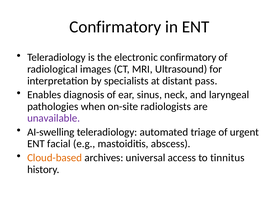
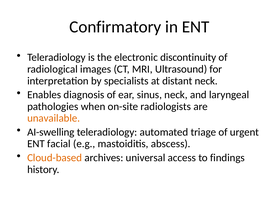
electronic confirmatory: confirmatory -> discontinuity (188, 57)
distant pass: pass -> neck (206, 81)
unavailable colour: purple -> orange (54, 118)
tinnitus: tinnitus -> findings (227, 158)
